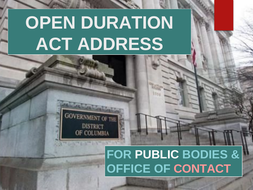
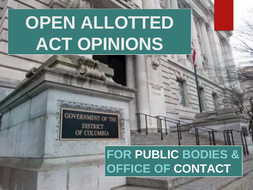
DURATION: DURATION -> ALLOTTED (127, 23)
ADDRESS: ADDRESS -> OPINIONS (120, 44)
CONTACT colour: pink -> white (202, 169)
